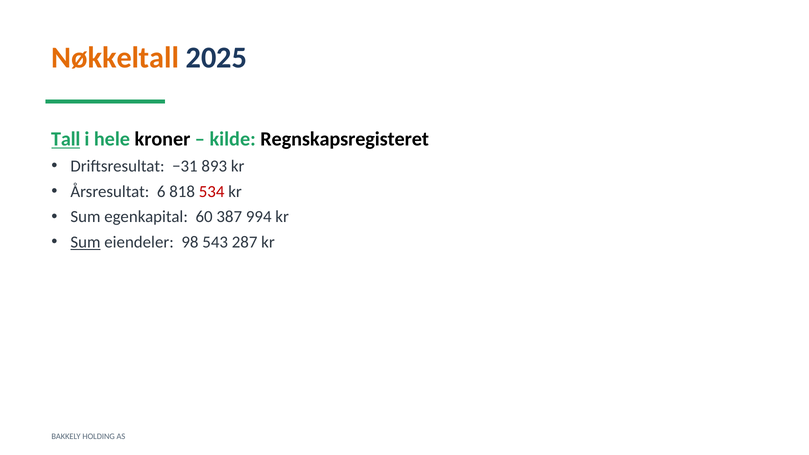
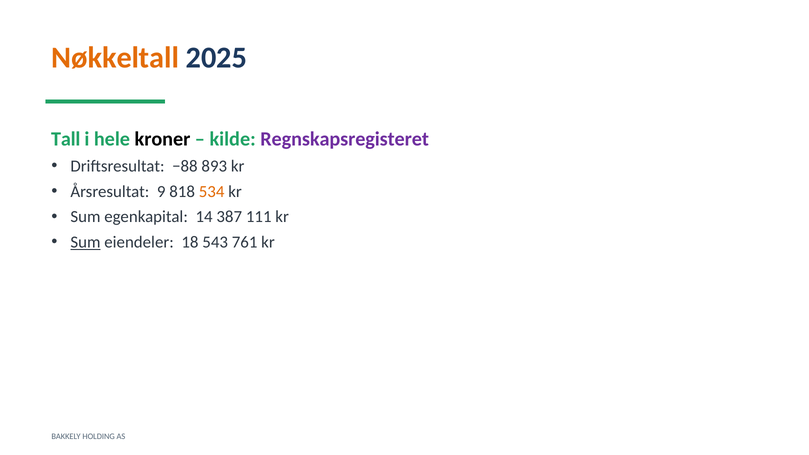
Tall underline: present -> none (66, 139)
Regnskapsregisteret colour: black -> purple (345, 139)
−31: −31 -> −88 (185, 166)
6: 6 -> 9 (161, 192)
534 colour: red -> orange (212, 192)
60: 60 -> 14 (204, 217)
994: 994 -> 111 (259, 217)
98: 98 -> 18 (190, 242)
287: 287 -> 761 (245, 242)
